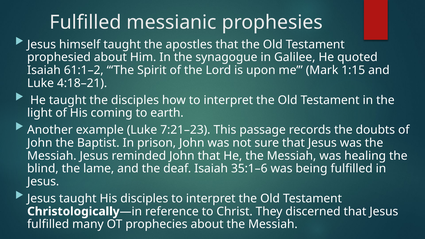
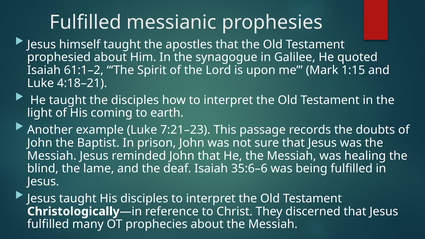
35:1–6: 35:1–6 -> 35:6–6 (249, 169)
